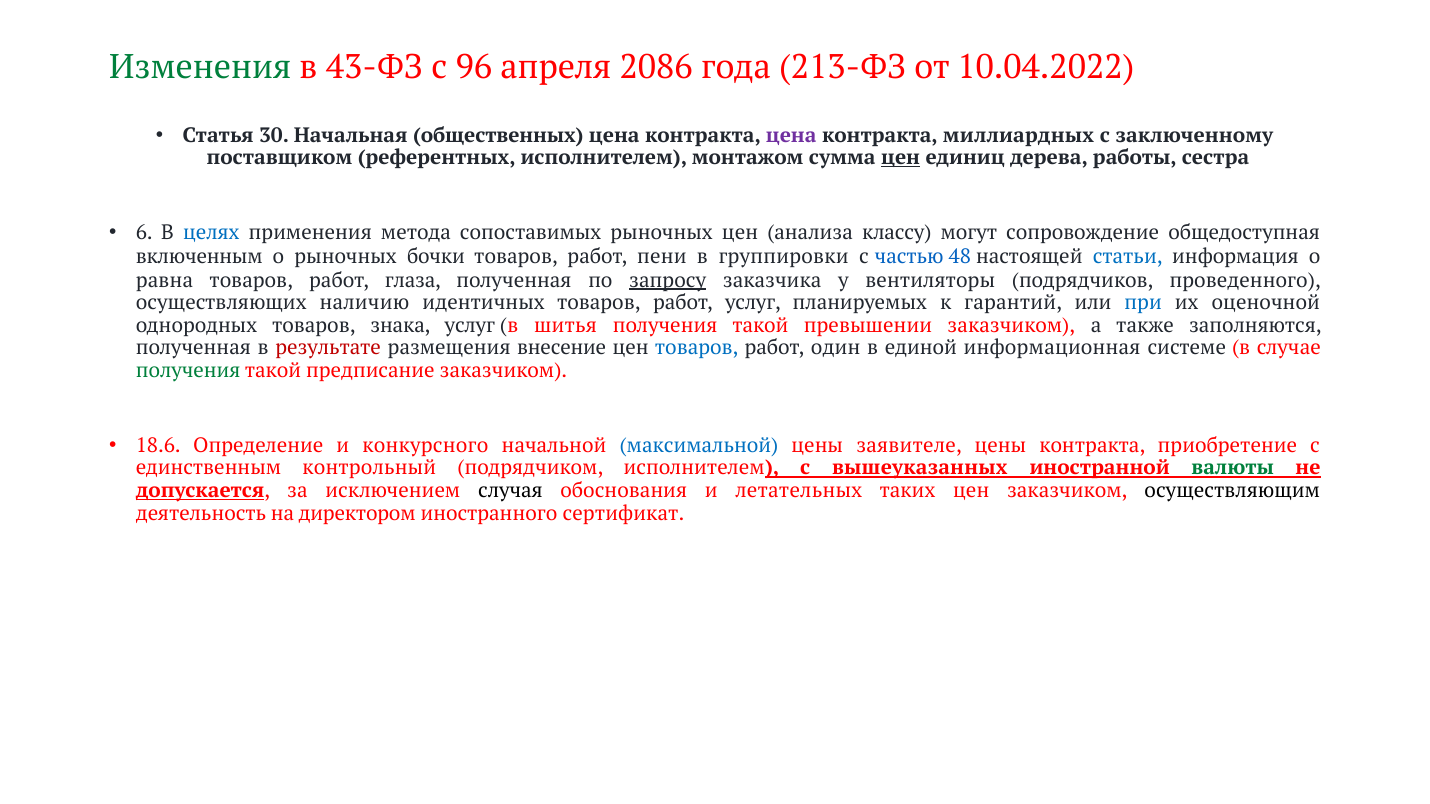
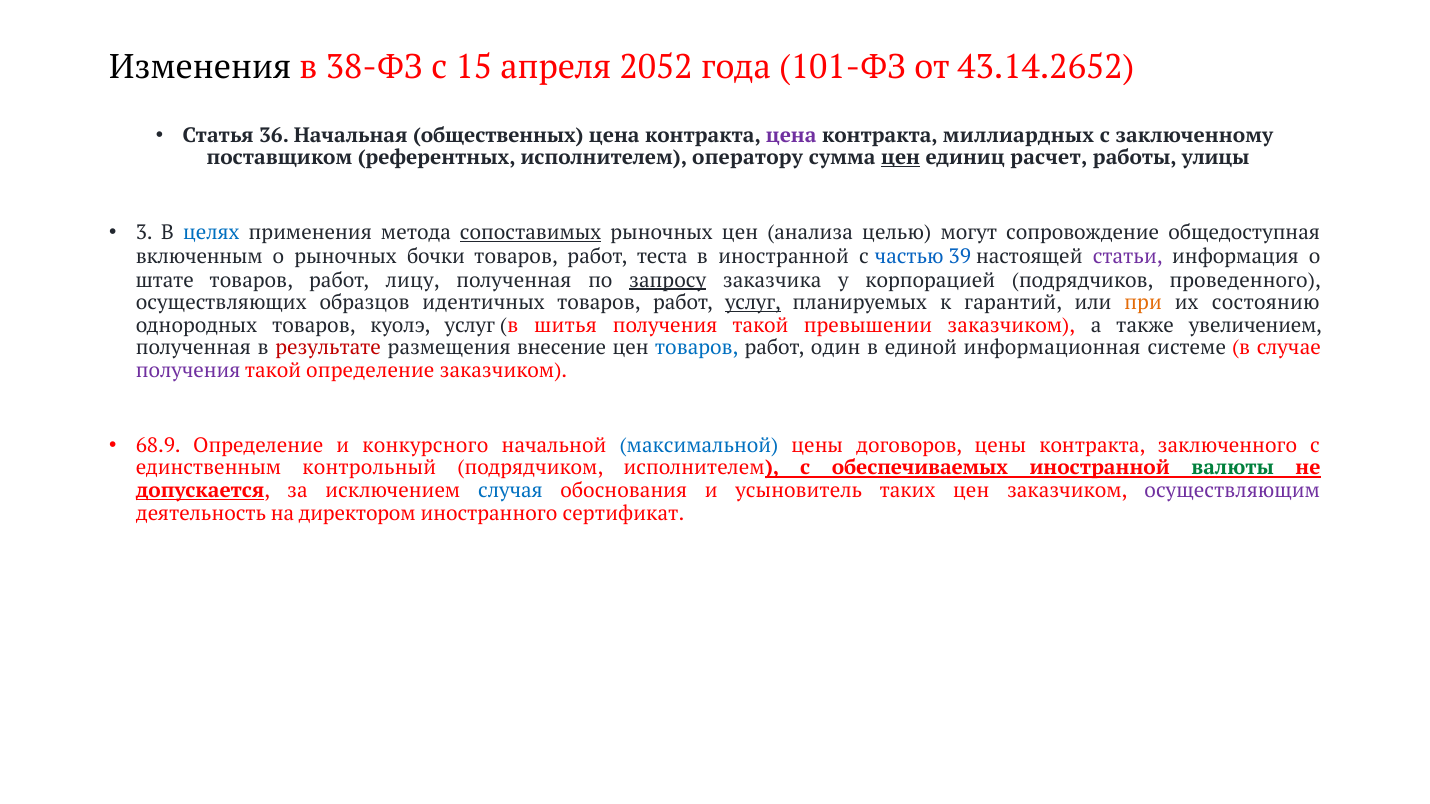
Изменения colour: green -> black (200, 67)
43-ФЗ: 43-ФЗ -> 38-ФЗ (374, 67)
96: 96 -> 15 (474, 67)
2086: 2086 -> 2052 (656, 67)
213-ФЗ: 213-ФЗ -> 101-ФЗ (843, 67)
10.04.2022: 10.04.2022 -> 43.14.2652 (1046, 67)
30: 30 -> 36 (274, 135)
монтажом: монтажом -> оператору (748, 158)
дерева: дерева -> расчет (1049, 158)
сестра: сестра -> улицы (1216, 158)
6: 6 -> 3 (144, 233)
сопоставимых underline: none -> present (531, 233)
классу: классу -> целью (897, 233)
пени: пени -> теста (662, 257)
в группировки: группировки -> иностранной (784, 257)
48: 48 -> 39 (960, 257)
статьи colour: blue -> purple (1128, 257)
равна: равна -> штате (165, 280)
глаза: глаза -> лицу (413, 280)
вентиляторы: вентиляторы -> корпорацией (930, 280)
наличию: наличию -> образцов (365, 303)
услуг underline: none -> present (753, 303)
при colour: blue -> orange (1143, 303)
оценочной: оценочной -> состоянию (1266, 303)
знака: знака -> куолэ (400, 325)
заполняются: заполняются -> увеличением (1256, 325)
получения colour: green -> purple (188, 371)
такой предписание: предписание -> определение (370, 371)
18.6: 18.6 -> 68.9 (158, 446)
заявителе: заявителе -> договоров (909, 446)
приобретение: приобретение -> заключенного (1227, 446)
вышеуказанных: вышеуказанных -> обеспечиваемых (920, 468)
случая colour: black -> blue (510, 491)
летательных: летательных -> усыновитель (799, 491)
осуществляющим colour: black -> purple (1232, 491)
